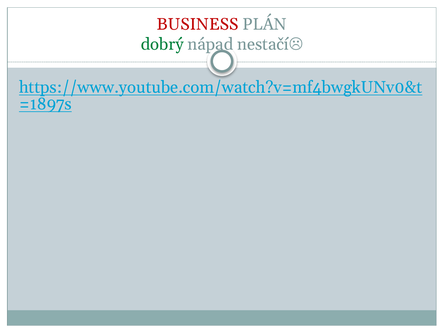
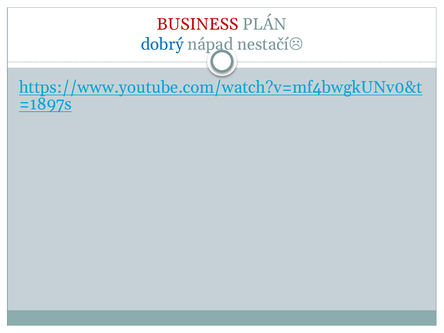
dobrý colour: green -> blue (162, 44)
